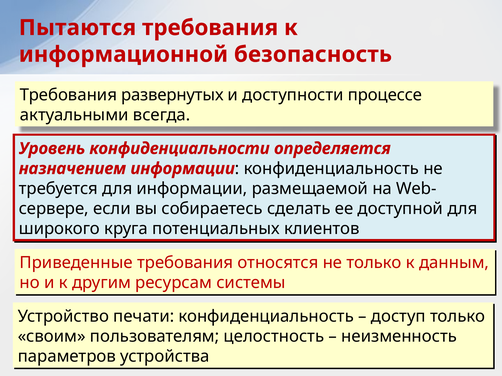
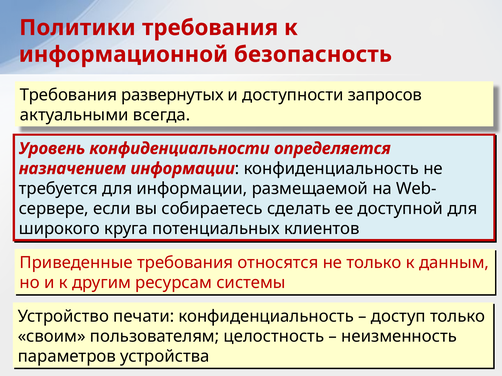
Пытаются: Пытаются -> Политики (77, 28)
процессе: процессе -> запросов (385, 95)
